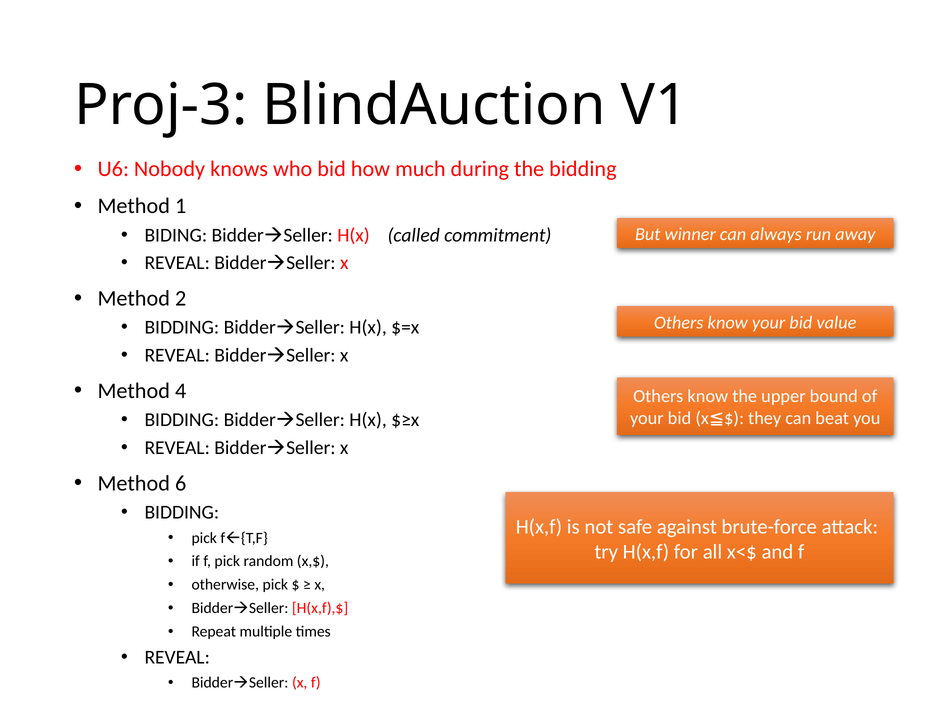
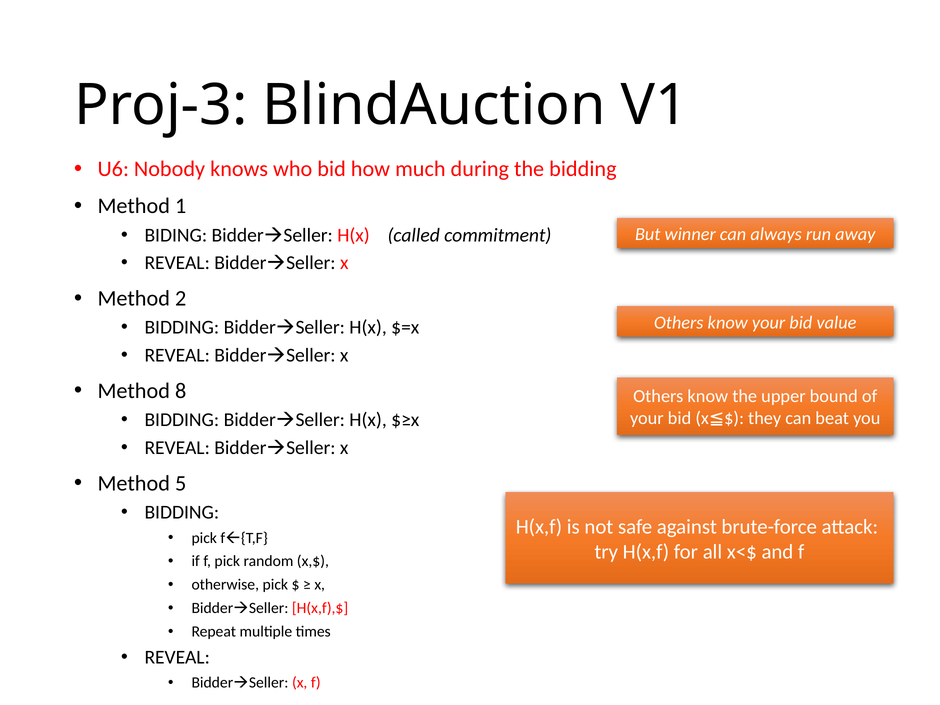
4: 4 -> 8 (181, 391)
6: 6 -> 5 (181, 483)
